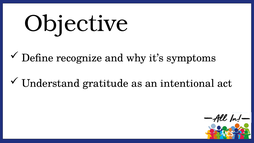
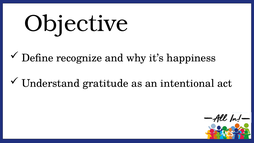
symptoms: symptoms -> happiness (191, 58)
